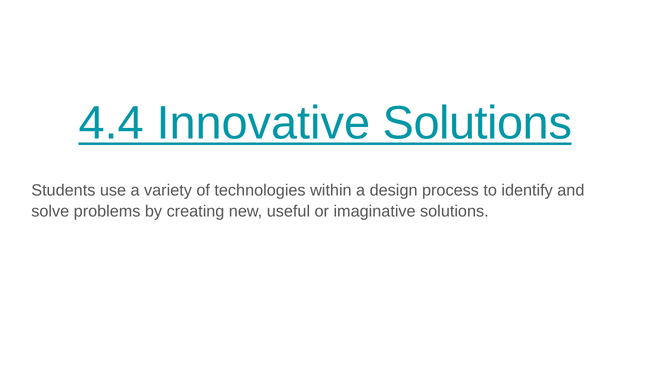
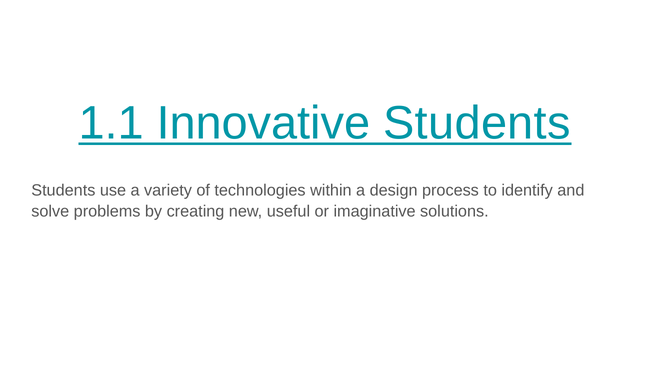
4.4: 4.4 -> 1.1 (111, 123)
Innovative Solutions: Solutions -> Students (477, 123)
